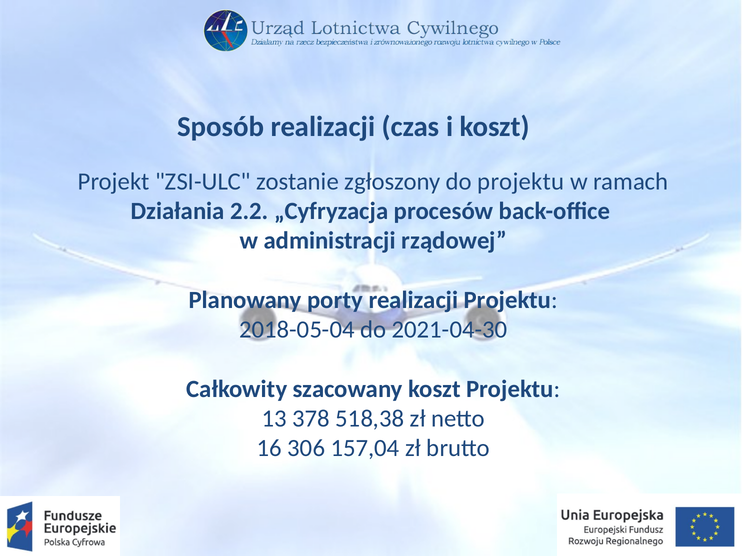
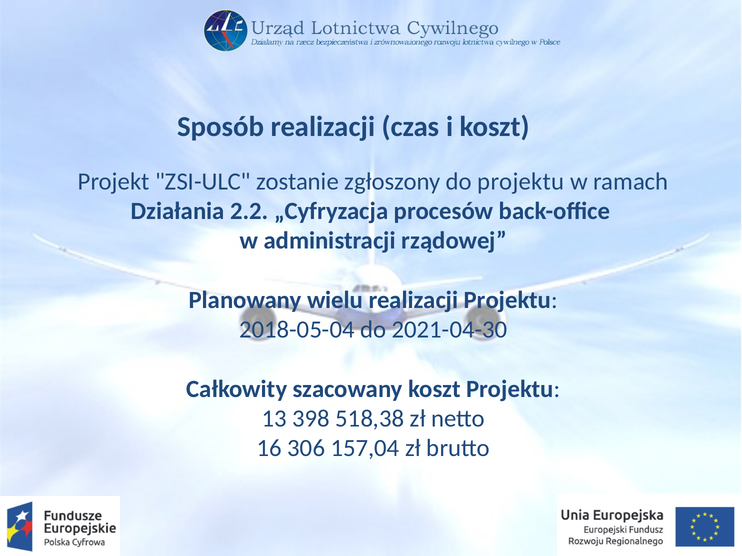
porty: porty -> wielu (335, 300)
378: 378 -> 398 (311, 419)
